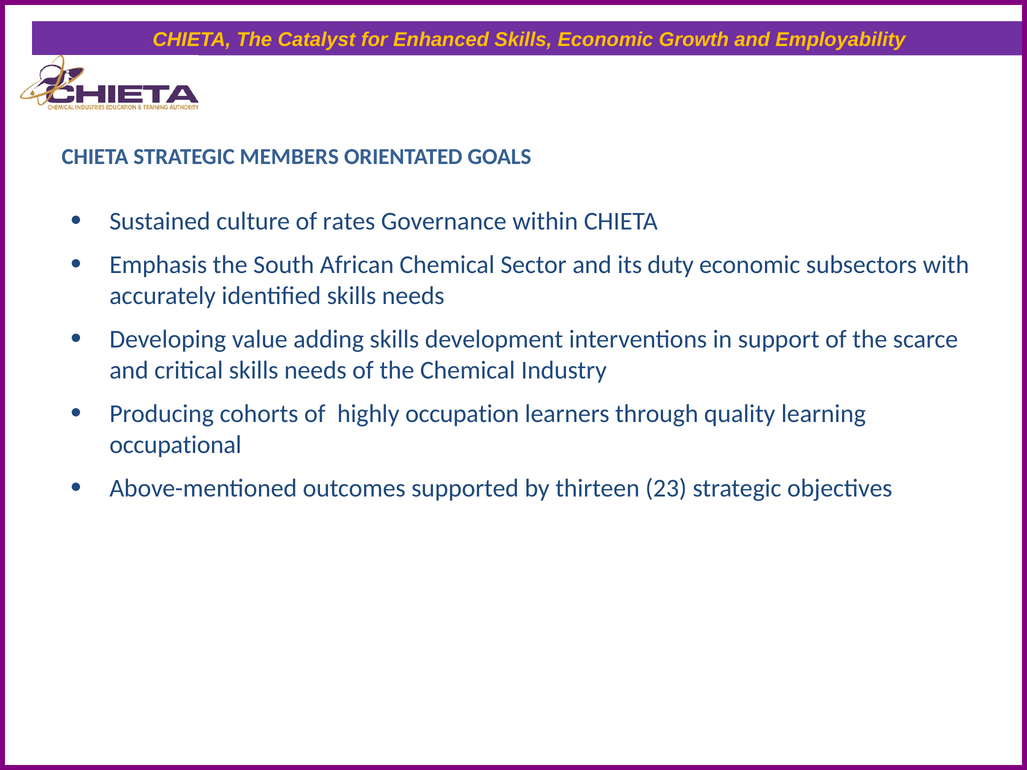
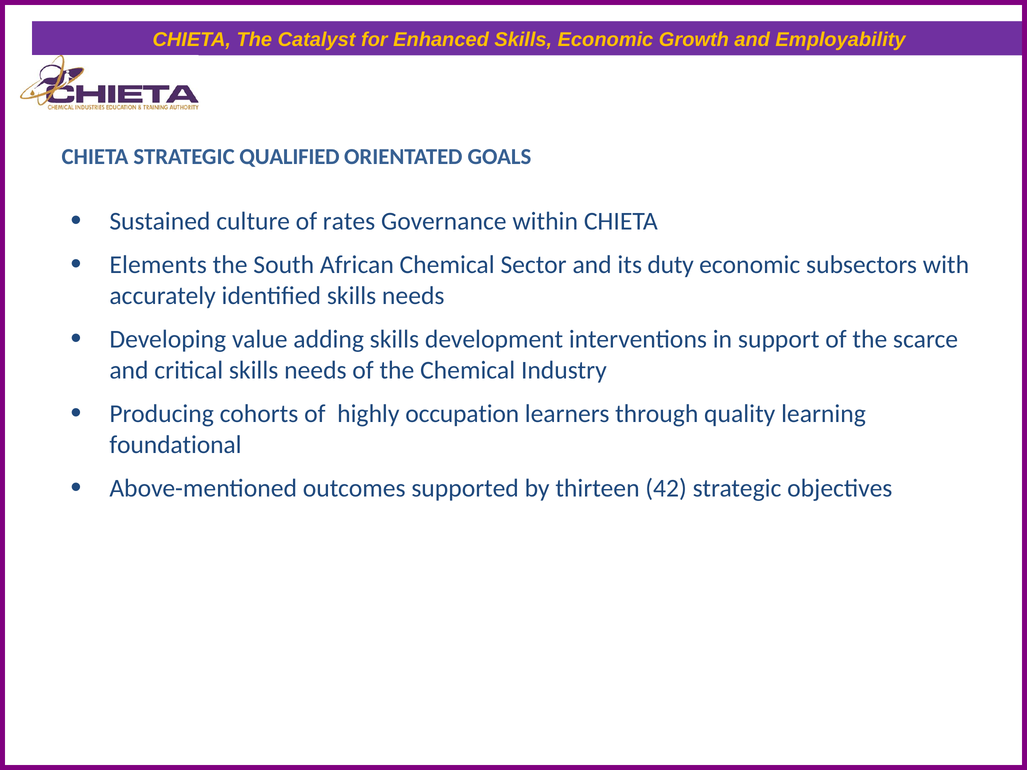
MEMBERS: MEMBERS -> QUALIFIED (289, 157)
Emphasis: Emphasis -> Elements (158, 265)
occupational: occupational -> foundational (175, 445)
23: 23 -> 42 (666, 489)
